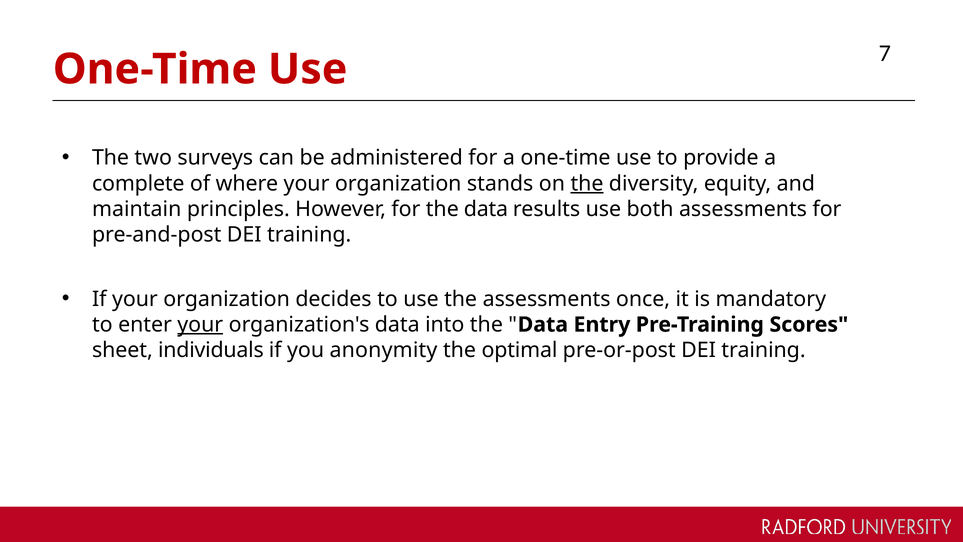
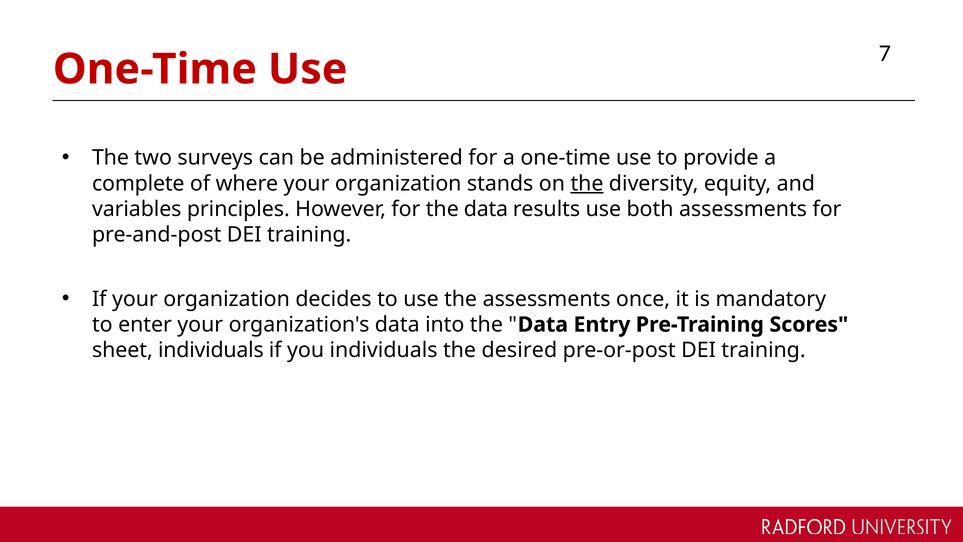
maintain: maintain -> variables (137, 209)
your underline: present -> none (200, 324)
you anonymity: anonymity -> individuals (384, 350)
optimal: optimal -> desired (519, 350)
